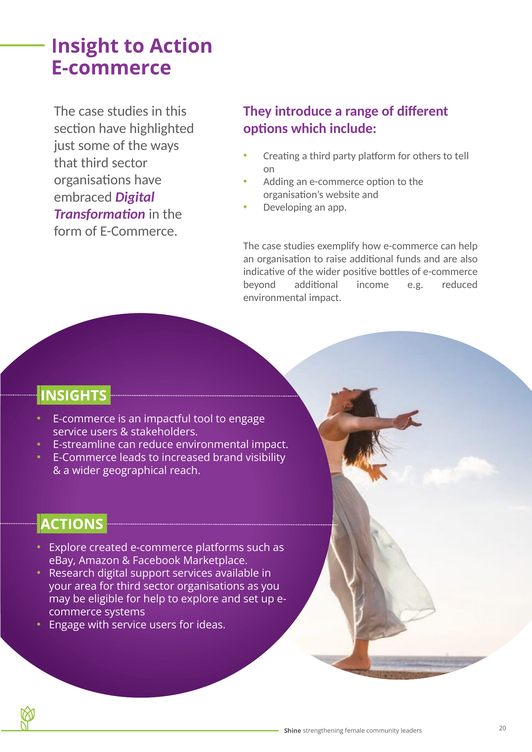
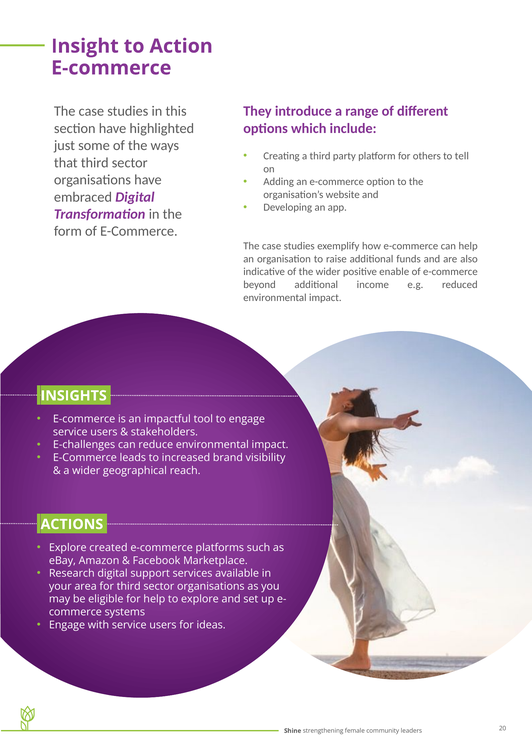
bottles: bottles -> enable (394, 272)
E-streamline: E-streamline -> E-challenges (84, 445)
